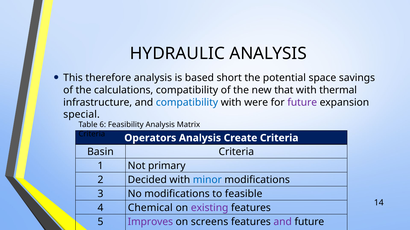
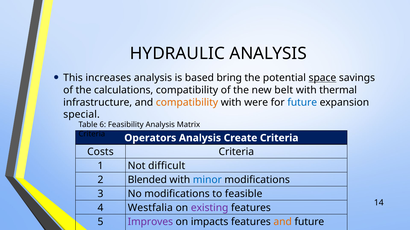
therefore: therefore -> increases (108, 78)
short: short -> bring (229, 78)
space underline: none -> present (322, 78)
that: that -> belt (284, 90)
compatibility colour: blue -> orange (187, 103)
future colour: purple -> blue (302, 103)
Basin: Basin -> Costs (100, 152)
primary: primary -> difficult (167, 166)
Decided: Decided -> Blended (147, 180)
Chemical: Chemical -> Westfalia (150, 208)
screens: screens -> impacts (210, 222)
and colour: purple -> orange (283, 222)
